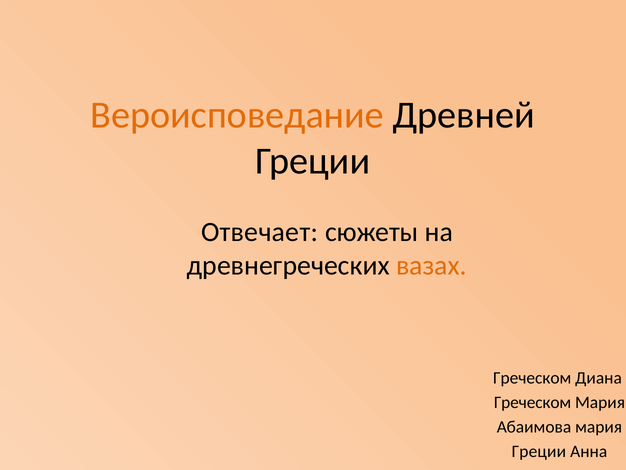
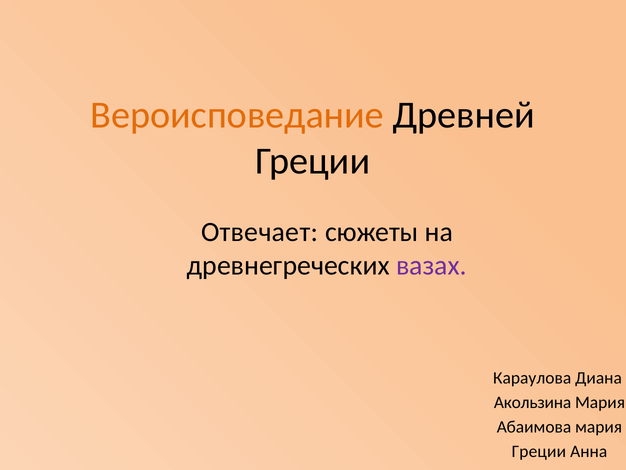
вазах colour: orange -> purple (431, 265)
Греческом: Греческом -> Караулова (532, 378)
Греческом: Греческом -> Акользина (533, 402)
